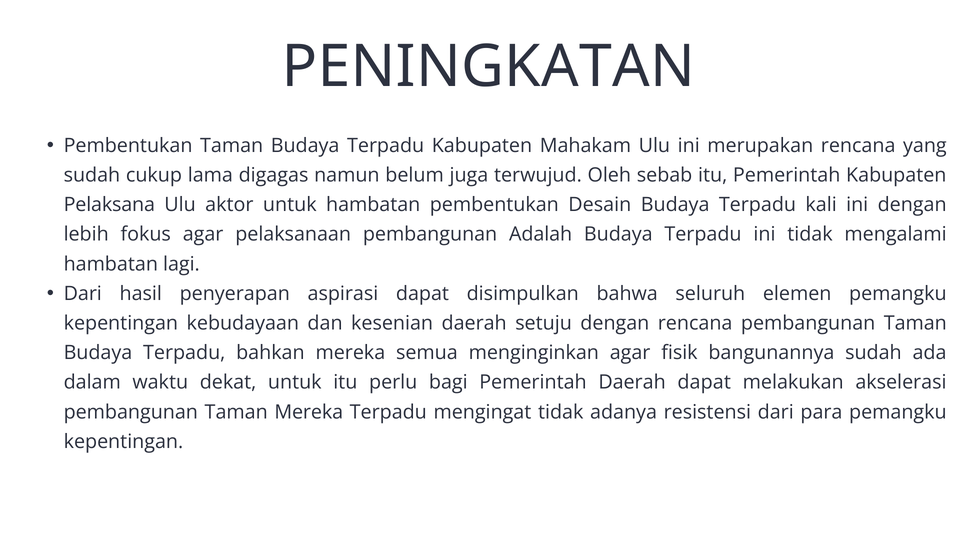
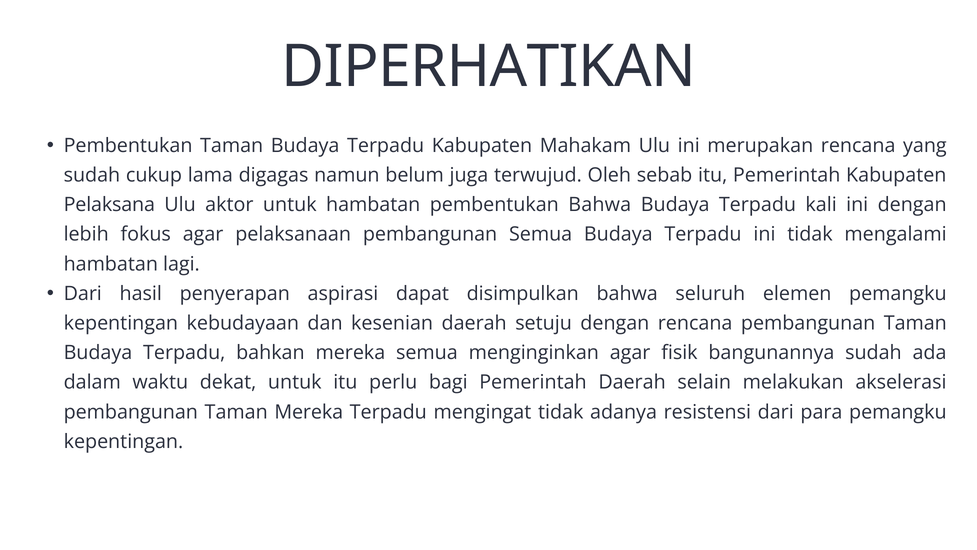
PENINGKATAN: PENINGKATAN -> DIPERHATIKAN (489, 67)
pembentukan Desain: Desain -> Bahwa (600, 205)
pembangunan Adalah: Adalah -> Semua (541, 234)
Daerah dapat: dapat -> selain (704, 382)
